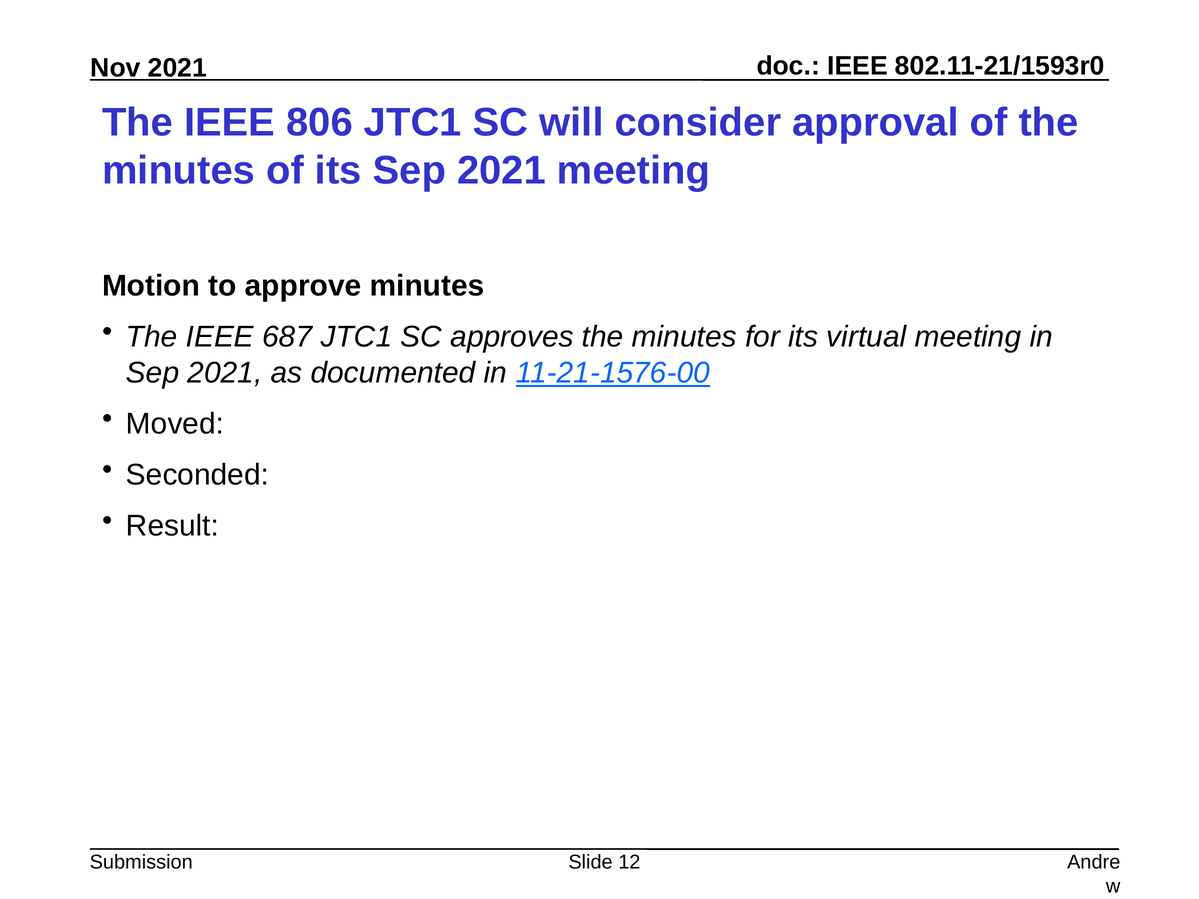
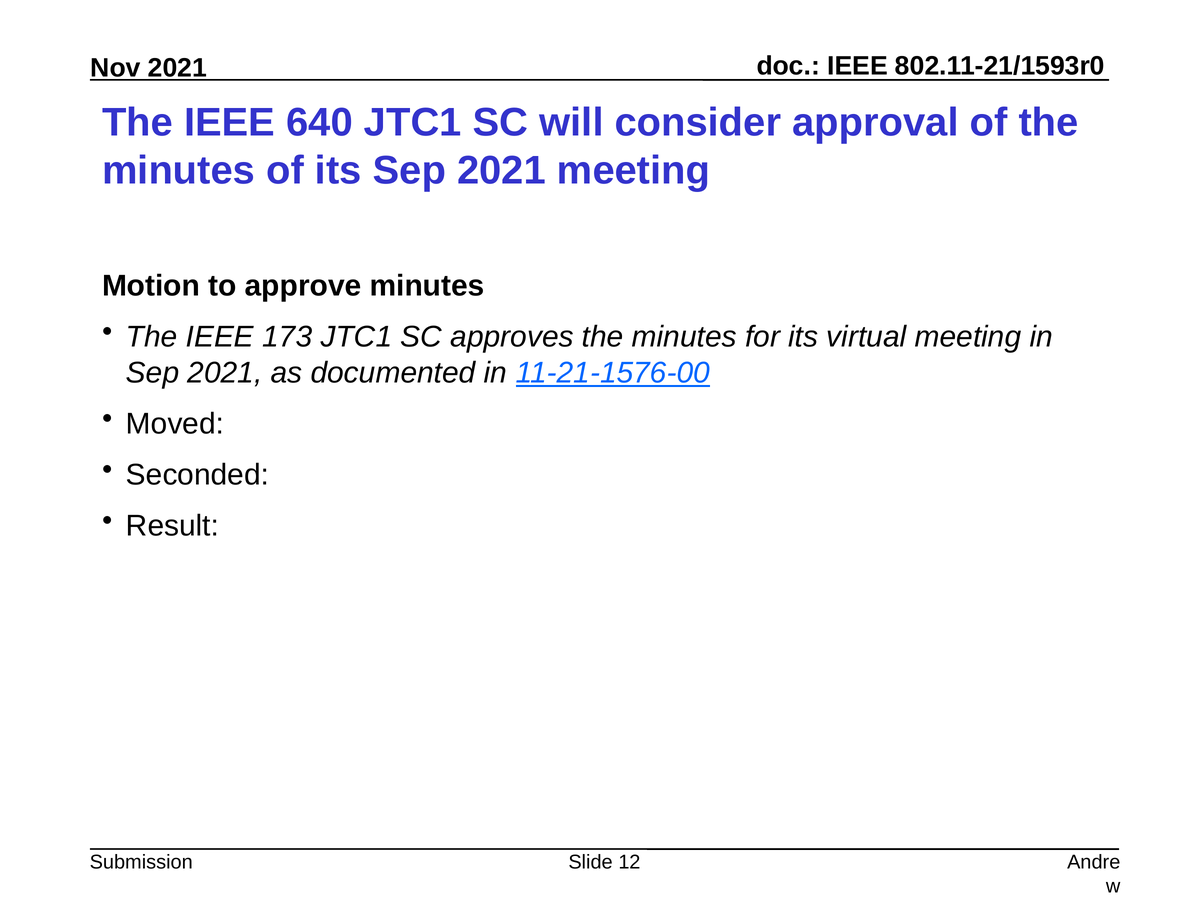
806: 806 -> 640 (319, 123)
687: 687 -> 173 (287, 337)
